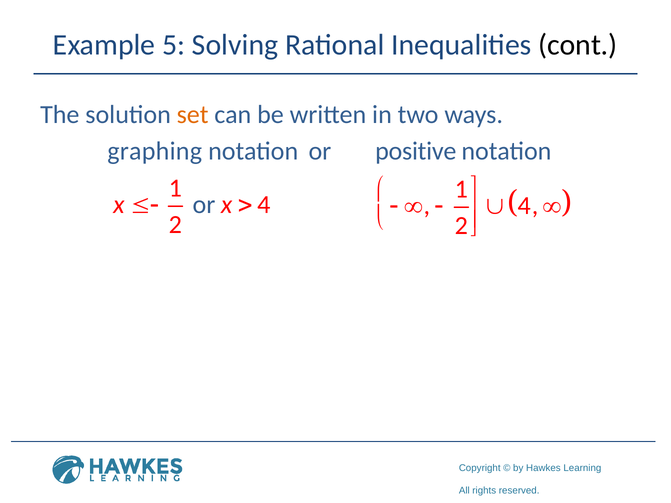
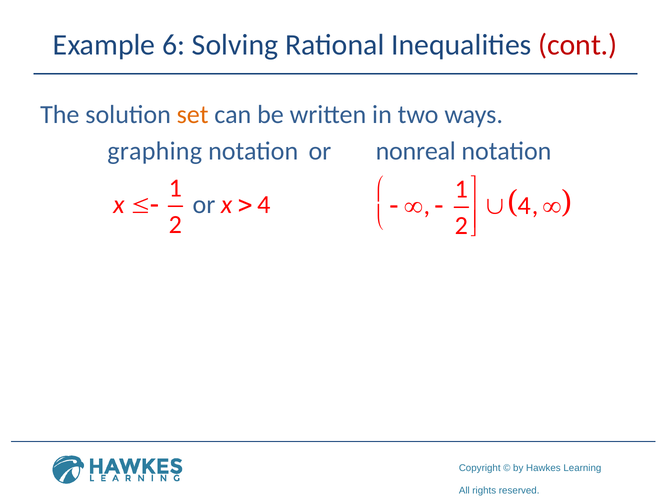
5: 5 -> 6 (174, 45)
cont colour: black -> red (578, 45)
positive: positive -> nonreal (416, 151)
